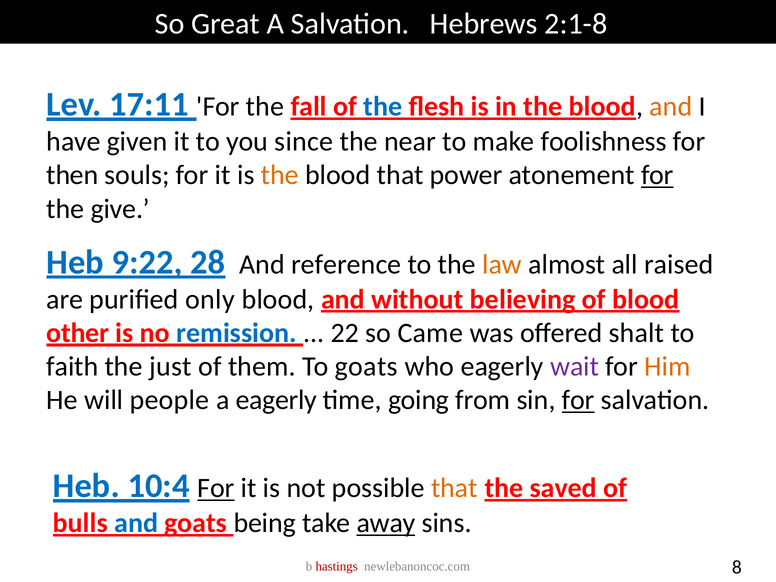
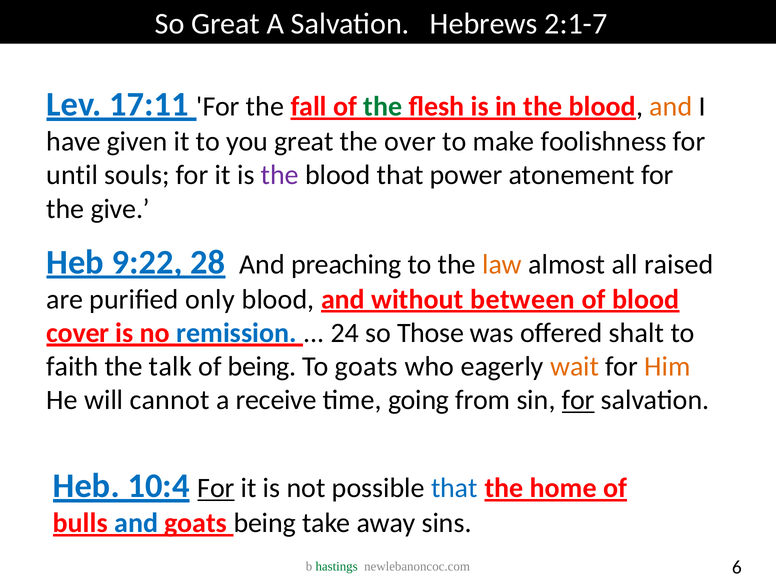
2:1-8: 2:1-8 -> 2:1-7 (576, 24)
the colour: blue -> green (383, 107)
you since: since -> great (304, 142)
near: near -> over (410, 142)
then: then -> until (72, 175)
the colour: orange -> purple (280, 175)
for underline: present -> none (657, 175)
reference: reference -> preaching (346, 264)
believing: believing -> between (523, 299)
other: other -> cover (78, 333)
22: 22 -> 24 (345, 333)
Came: Came -> Those (431, 333)
just: just -> talk (170, 367)
of them: them -> being (262, 367)
wait colour: purple -> orange (575, 367)
people: people -> cannot (170, 400)
a eagerly: eagerly -> receive (276, 400)
that colour: orange -> blue (454, 488)
saved: saved -> home (563, 488)
away underline: present -> none (386, 523)
hastings colour: red -> green (337, 567)
8: 8 -> 6 (737, 567)
